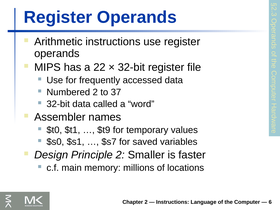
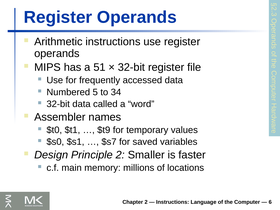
22: 22 -> 51 (99, 67)
Numbered 2: 2 -> 5 (95, 92)
37: 37 -> 34 (116, 92)
